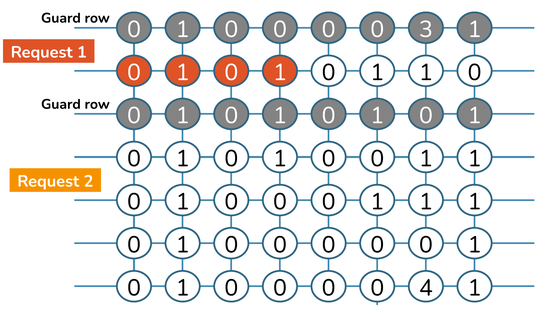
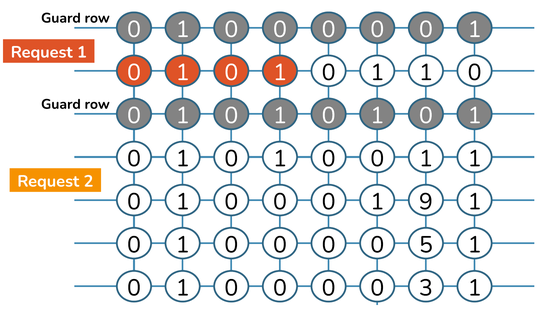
3: 3 -> 0 (426, 29)
1: 1 -> 9 (426, 202)
0: 0 -> 5 (426, 245)
4: 4 -> 3 (426, 288)
